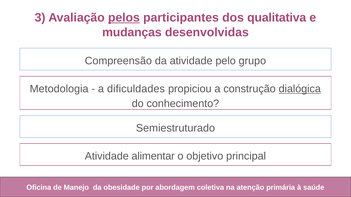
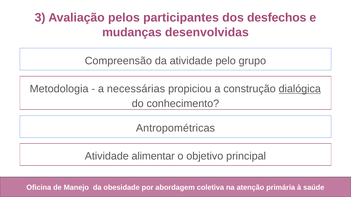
pelos underline: present -> none (124, 18)
qualitativa: qualitativa -> desfechos (277, 18)
dificuldades: dificuldades -> necessárias (136, 89)
Semiestruturado: Semiestruturado -> Antropométricas (175, 128)
